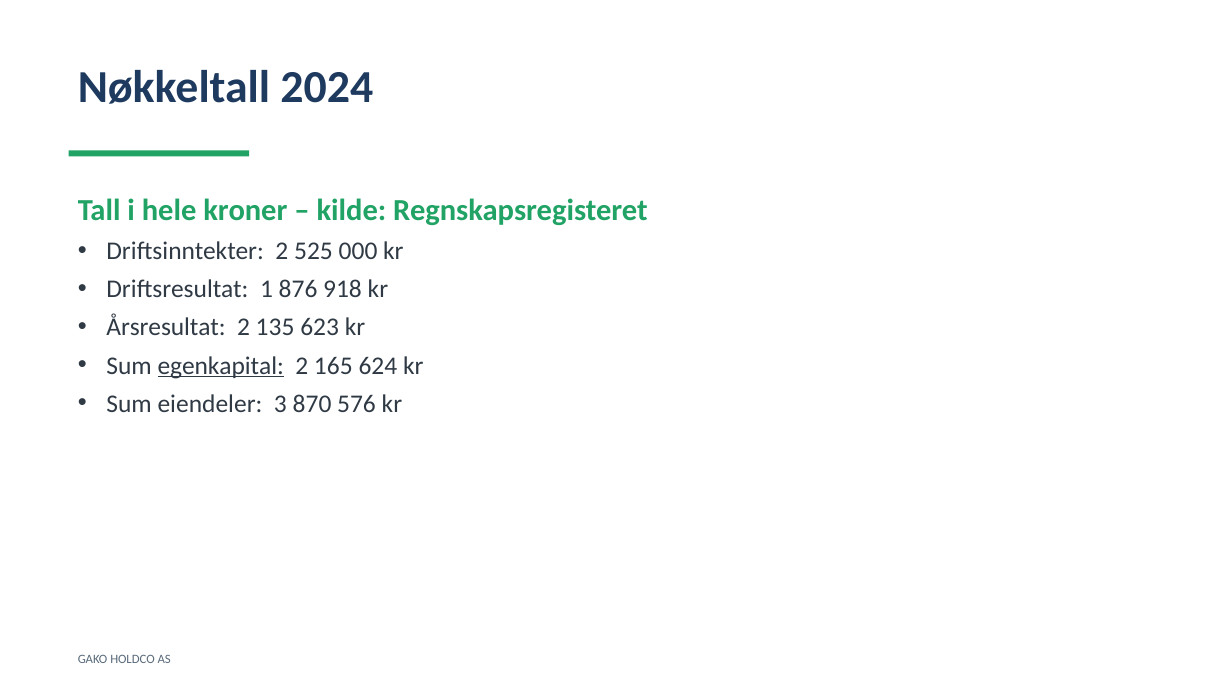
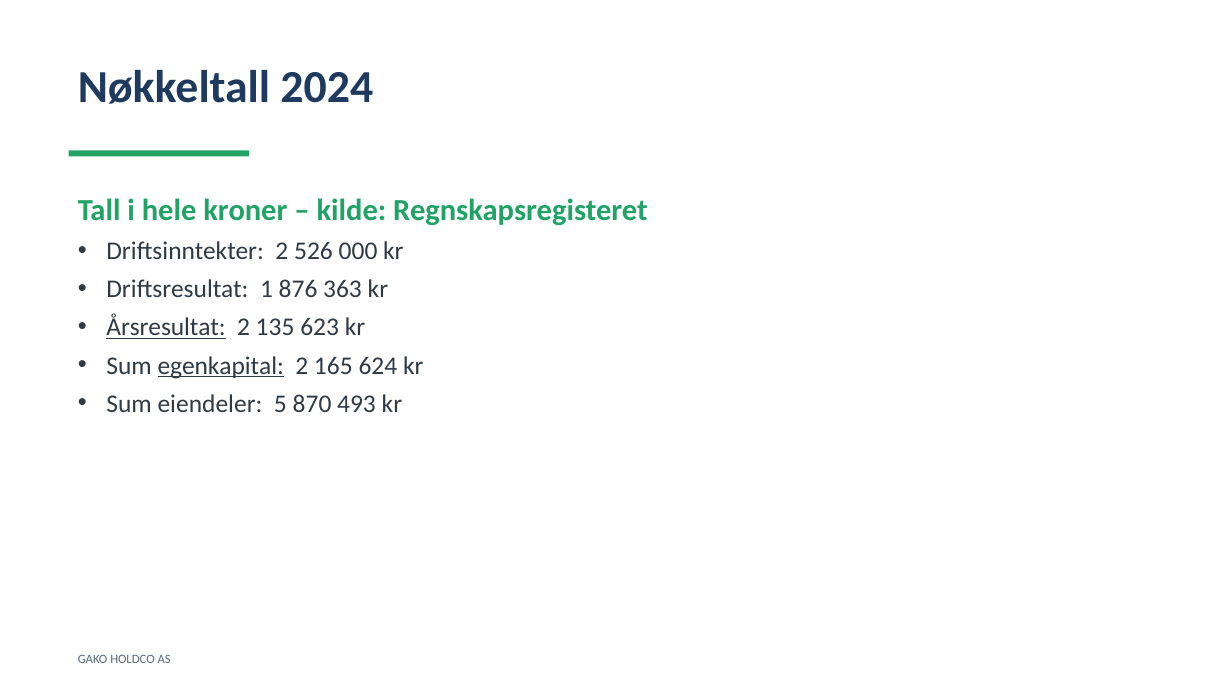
525: 525 -> 526 (313, 251)
918: 918 -> 363 (342, 289)
Årsresultat underline: none -> present (166, 328)
3: 3 -> 5 (280, 404)
576: 576 -> 493 (357, 404)
